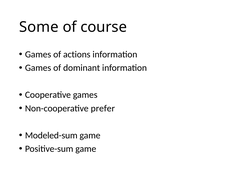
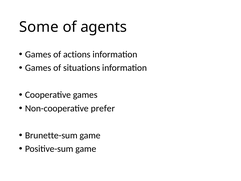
course: course -> agents (104, 27)
dominant: dominant -> situations (82, 68)
Modeled-sum: Modeled-sum -> Brunette-sum (51, 135)
